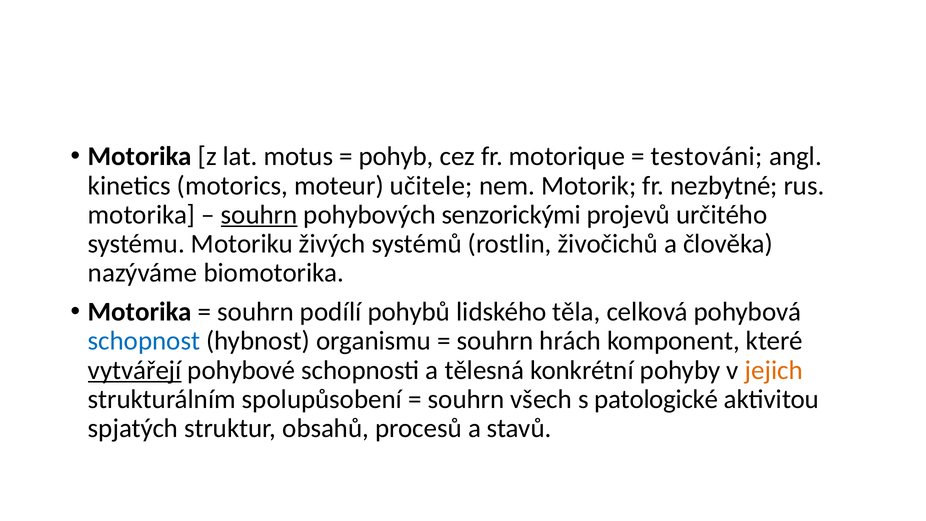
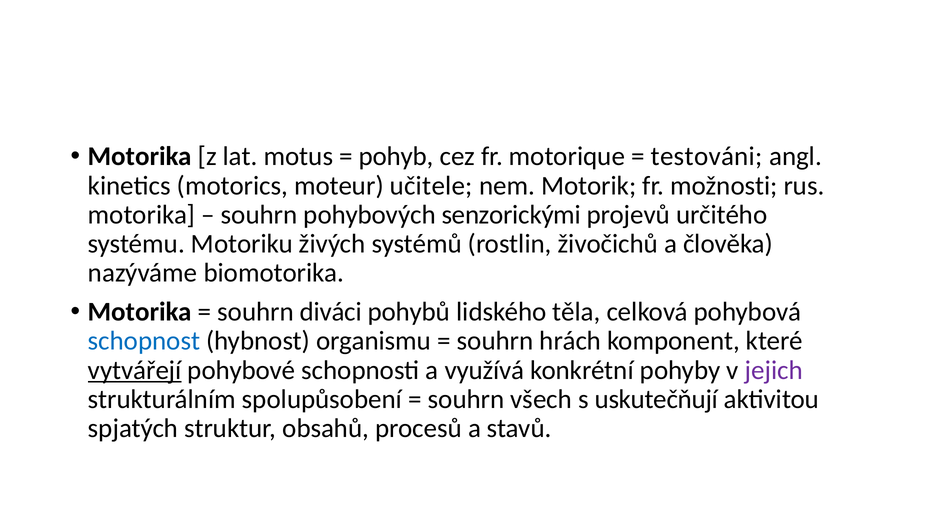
nezbytné: nezbytné -> možnosti (724, 186)
souhrn underline: present -> none (259, 215)
podílí: podílí -> diváci (331, 312)
tělesná: tělesná -> využívá (484, 370)
jejich colour: orange -> purple (774, 370)
patologické: patologické -> uskutečňují (656, 399)
